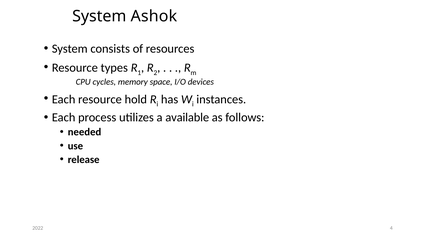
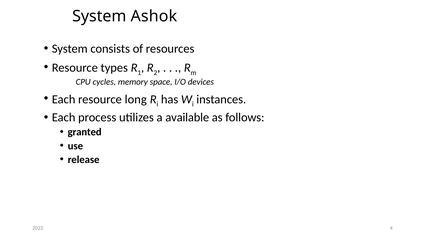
hold: hold -> long (136, 99)
needed: needed -> granted (85, 132)
